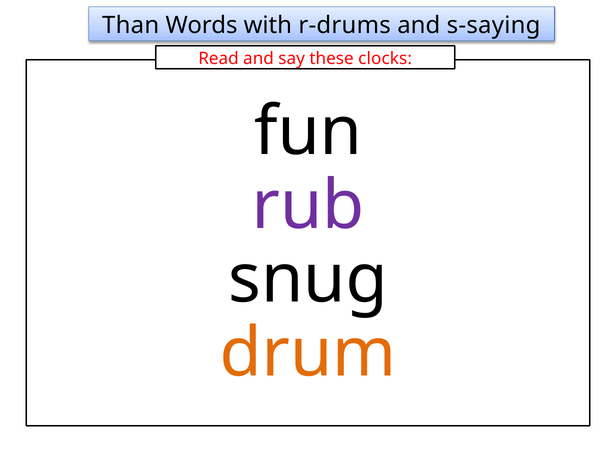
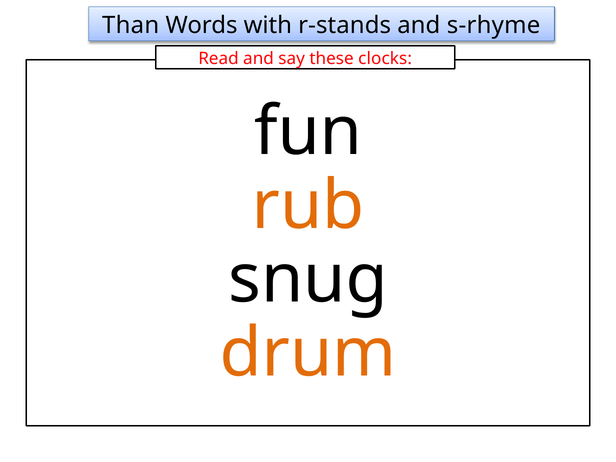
r-drums: r-drums -> r-stands (345, 25)
s-saying: s-saying -> s-rhyme (494, 25)
rub colour: purple -> orange (308, 205)
